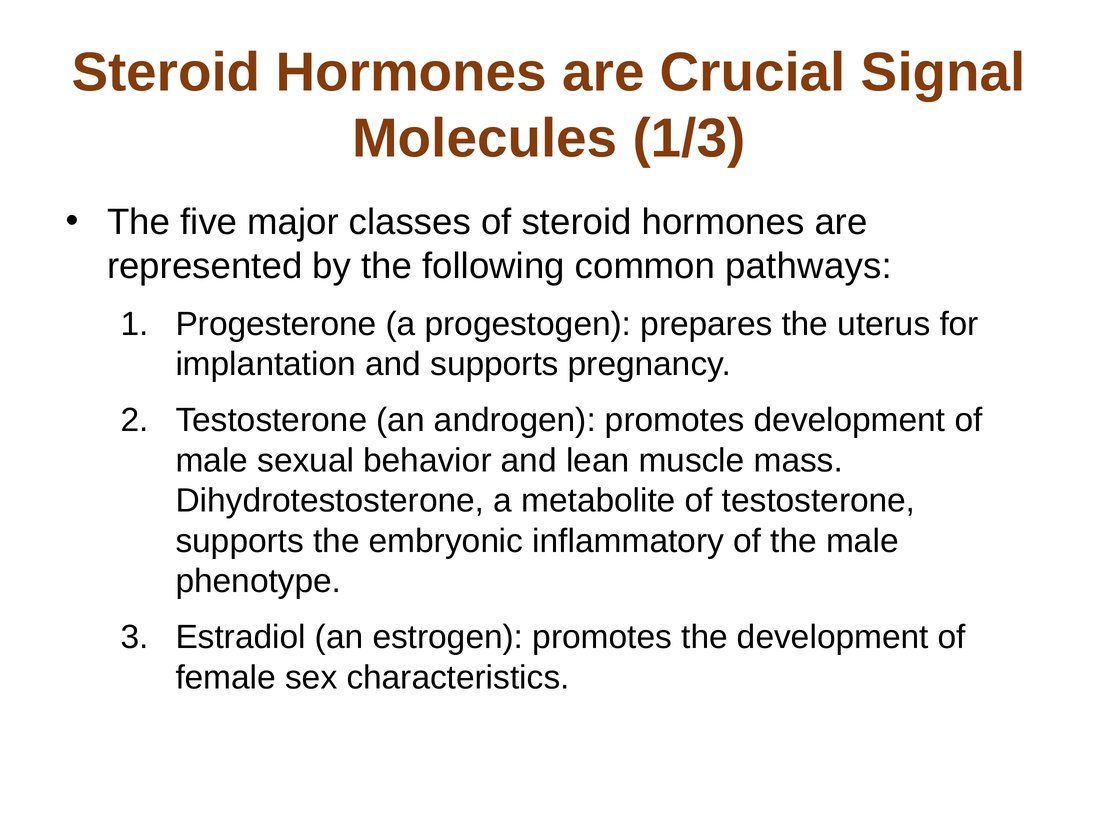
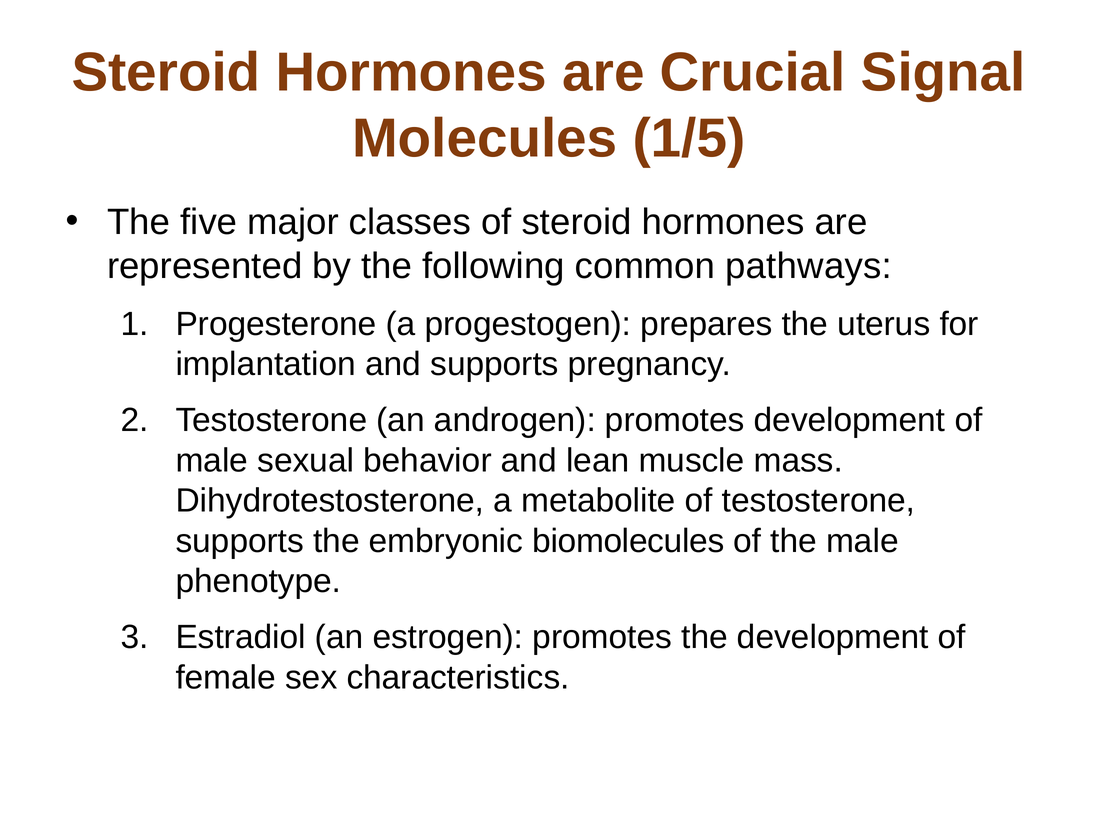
1/3: 1/3 -> 1/5 (689, 138)
inflammatory: inflammatory -> biomolecules (628, 541)
